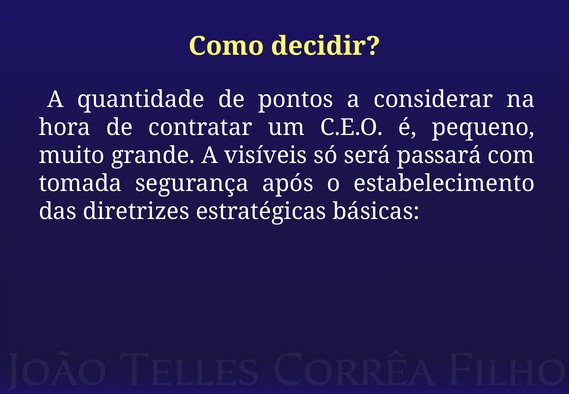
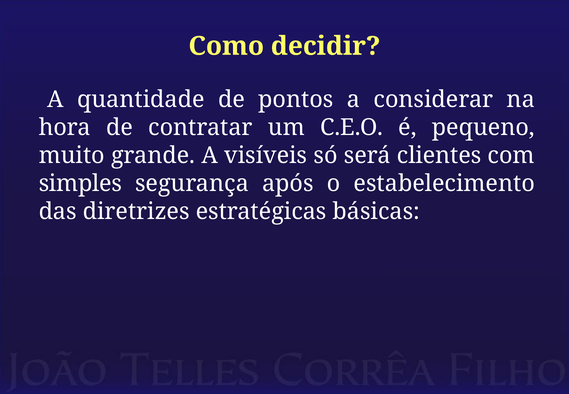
passará: passará -> clientes (439, 155)
tomada: tomada -> simples (80, 183)
